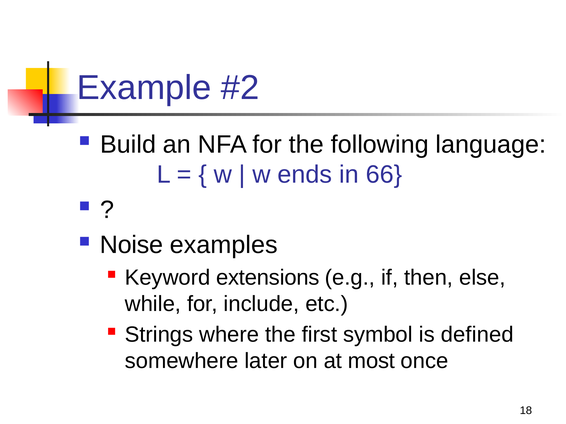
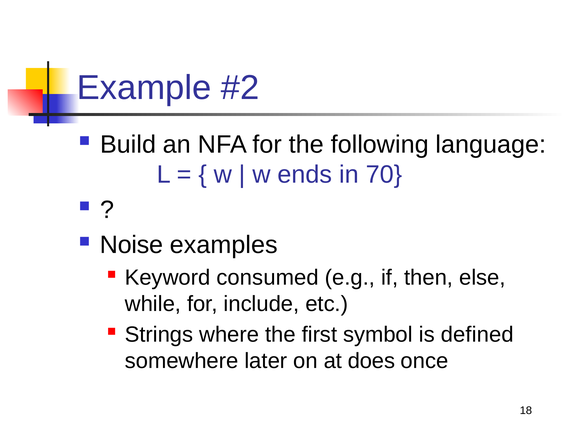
66: 66 -> 70 (384, 175)
extensions: extensions -> consumed (268, 278)
most: most -> does (371, 361)
